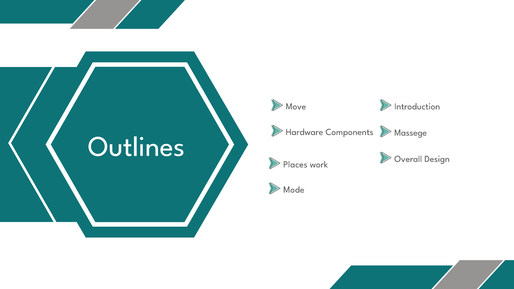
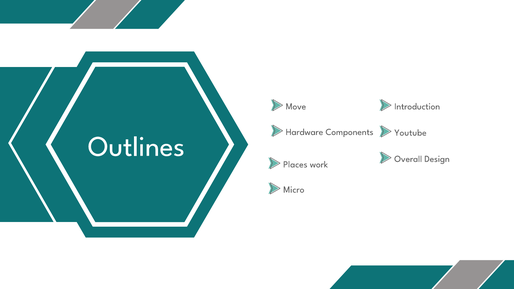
Massege: Massege -> Youtube (410, 133)
Mode: Mode -> Micro (294, 190)
